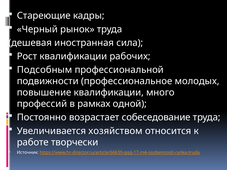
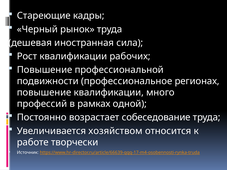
Подсобным: Подсобным -> Повышение (45, 70)
молодых: молодых -> регионах (197, 81)
